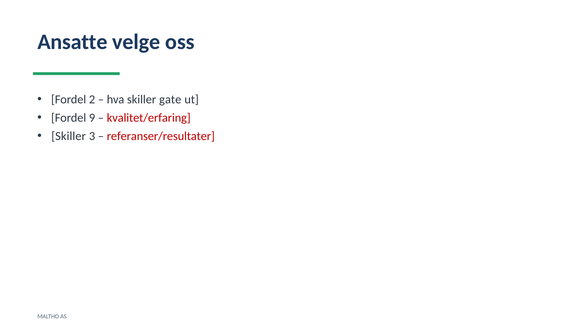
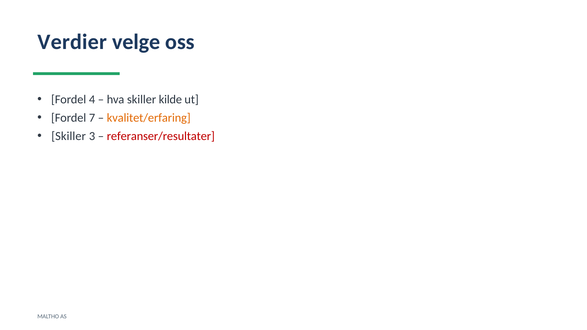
Ansatte: Ansatte -> Verdier (72, 42)
2: 2 -> 4 (92, 99)
gate: gate -> kilde (170, 99)
9: 9 -> 7 (92, 118)
kvalitet/erfaring colour: red -> orange (149, 118)
